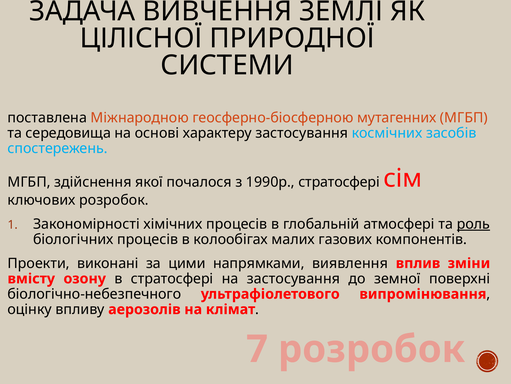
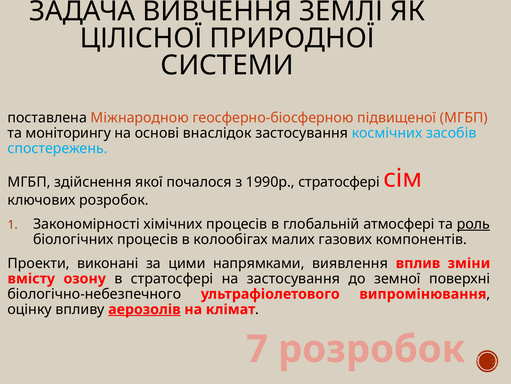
мутагенних: мутагенних -> підвищеної (397, 118)
середовища: середовища -> моніторингу (68, 133)
характеру: характеру -> внаслідок (217, 133)
аерозолів underline: none -> present (144, 309)
